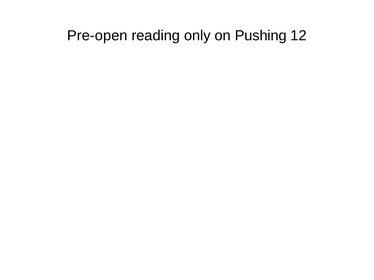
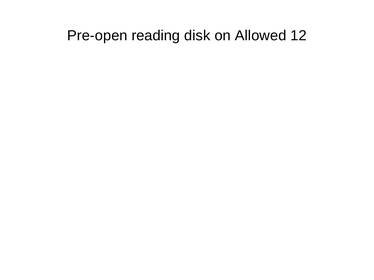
only: only -> disk (197, 36)
Pushing: Pushing -> Allowed (261, 36)
